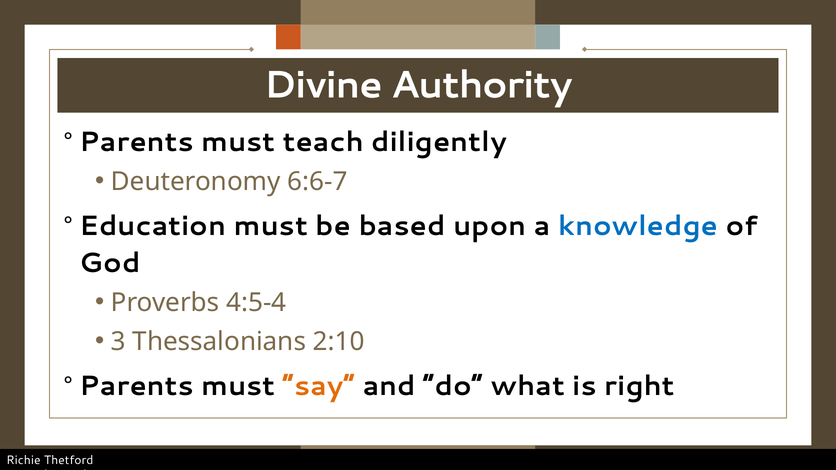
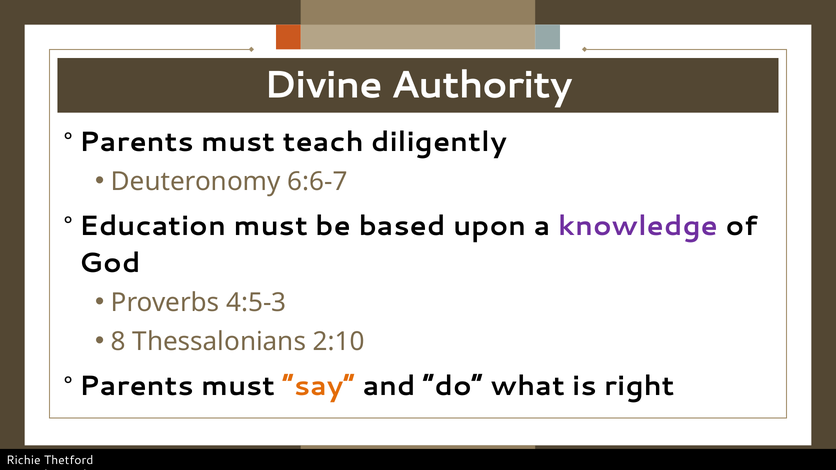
knowledge colour: blue -> purple (638, 226)
4:5-4: 4:5-4 -> 4:5-3 (256, 303)
3: 3 -> 8 (118, 342)
